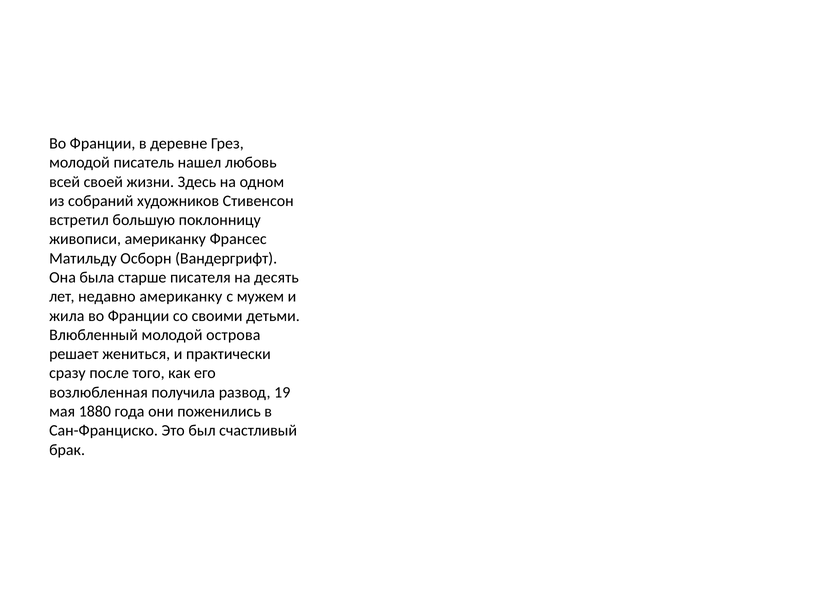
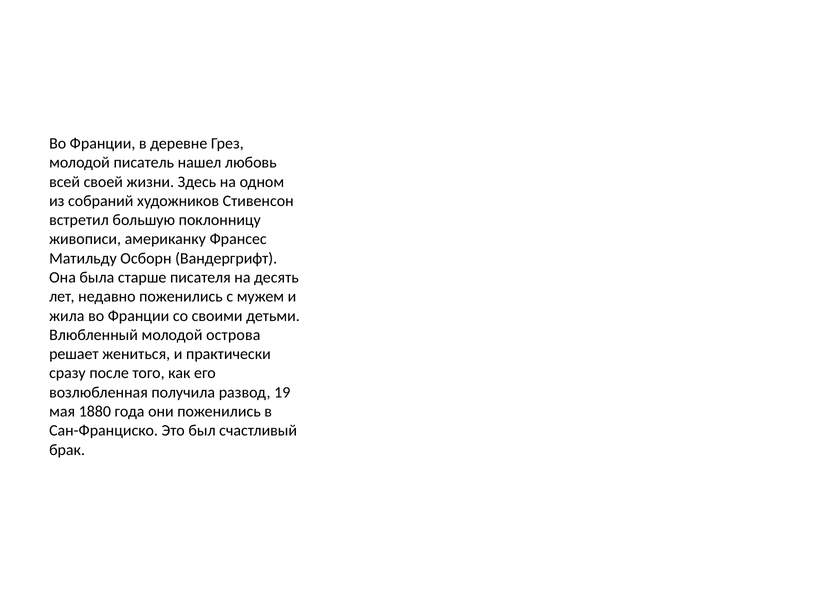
недавно американку: американку -> поженились (181, 296)
